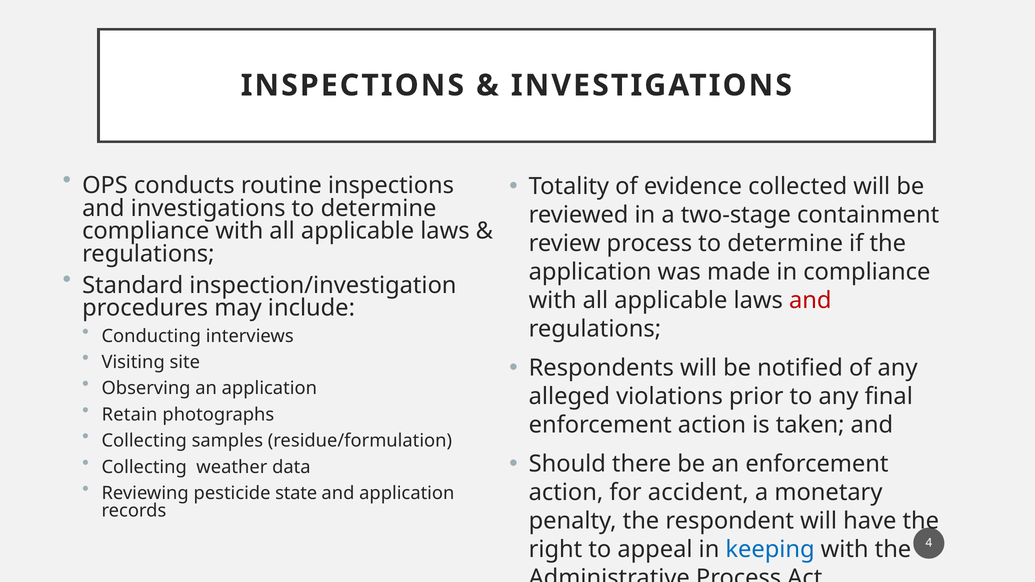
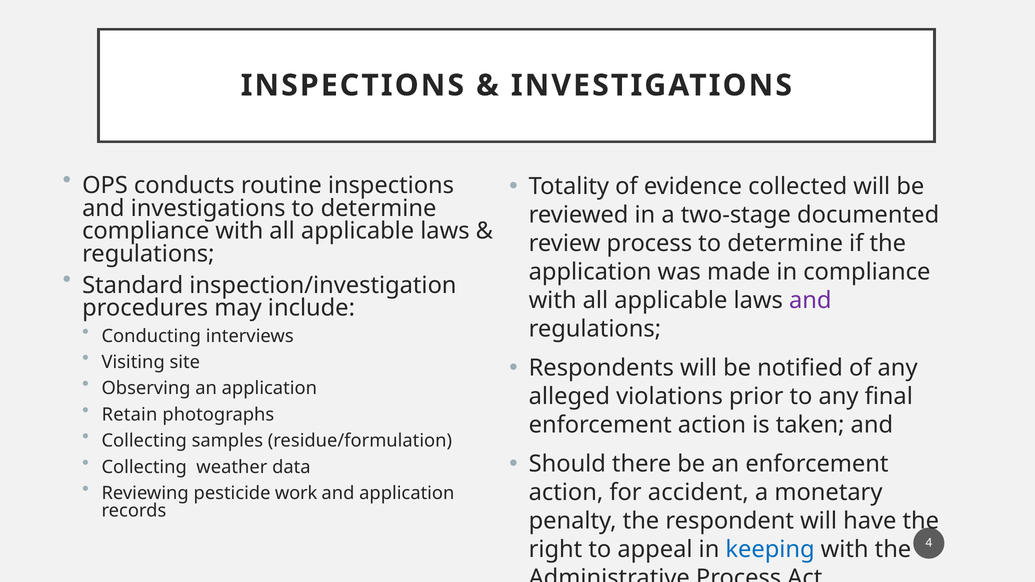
containment: containment -> documented (868, 215)
and colour: red -> purple (810, 300)
state: state -> work (296, 493)
